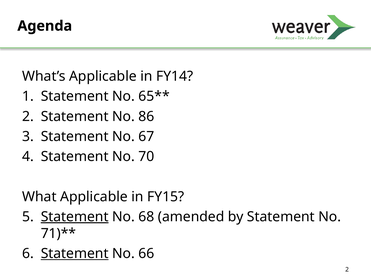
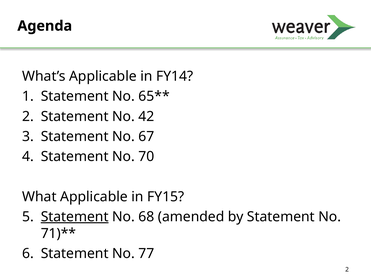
86: 86 -> 42 (146, 116)
Statement underline: present -> none (75, 253)
66: 66 -> 77 (146, 253)
